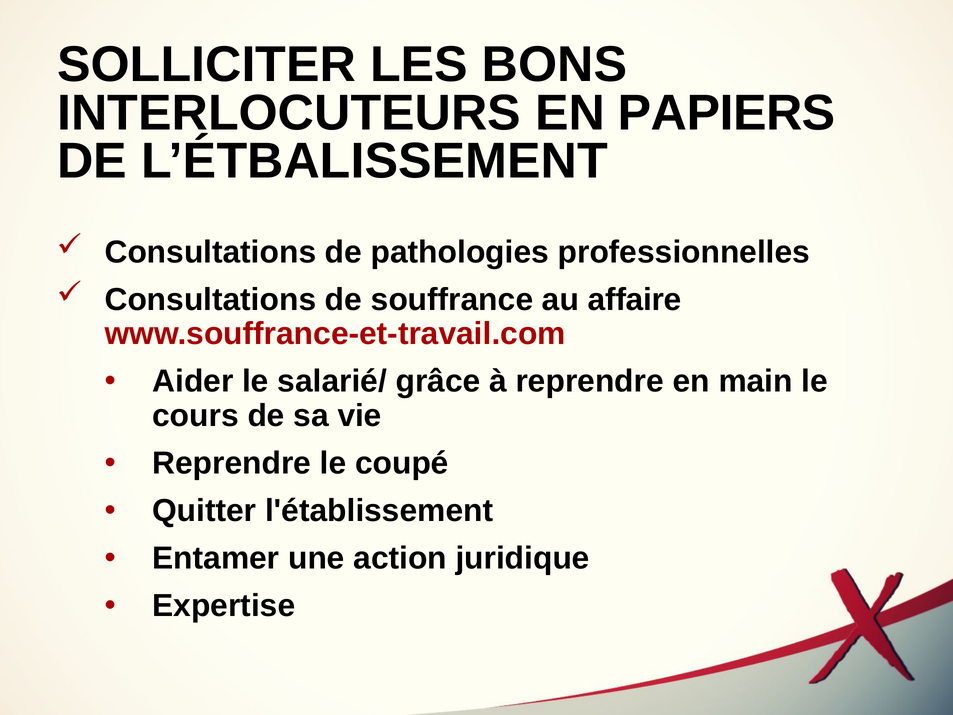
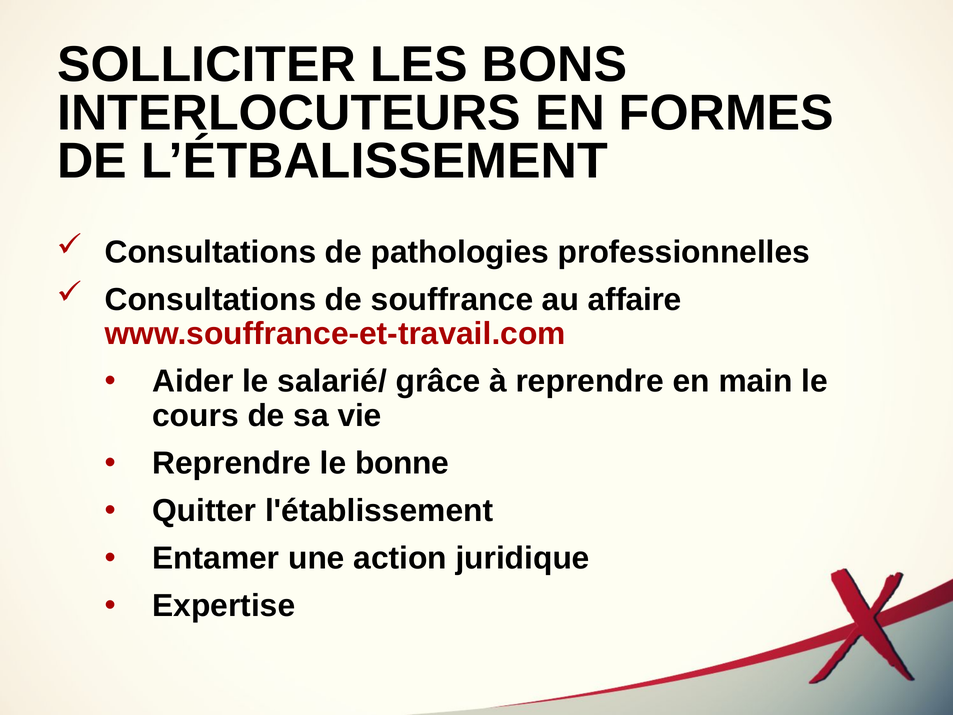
PAPIERS: PAPIERS -> FORMES (726, 113)
coupé: coupé -> bonne (402, 463)
